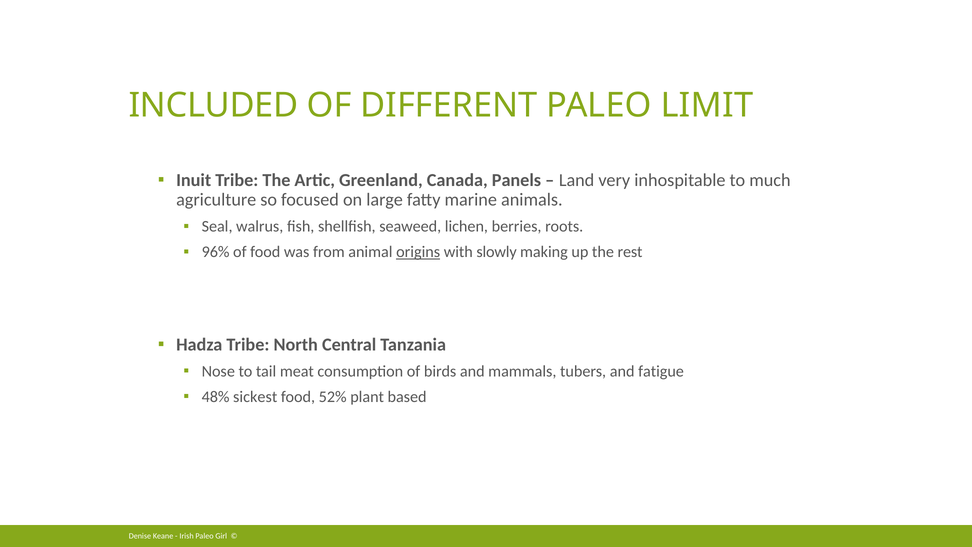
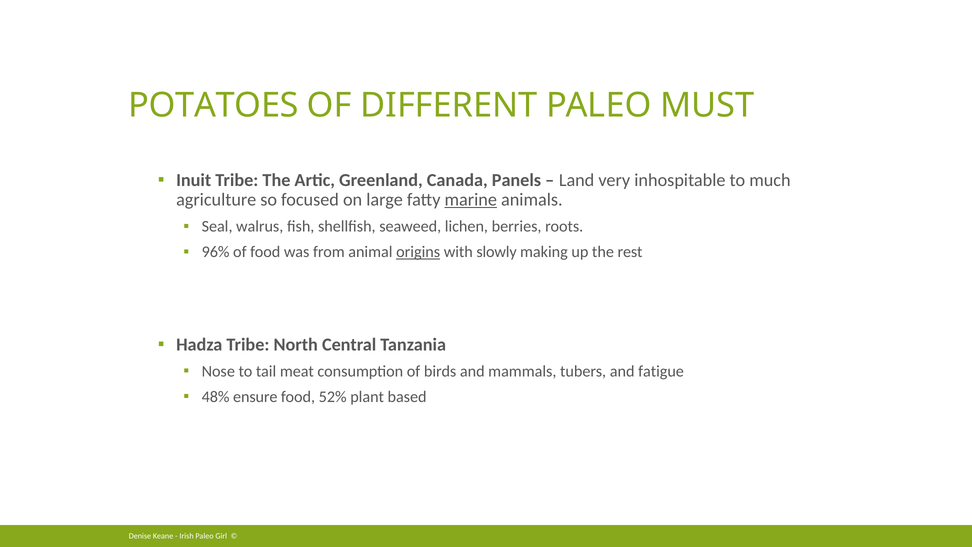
INCLUDED: INCLUDED -> POTATOES (213, 105)
LIMIT: LIMIT -> MUST (707, 105)
marine underline: none -> present (471, 200)
sickest: sickest -> ensure (255, 397)
